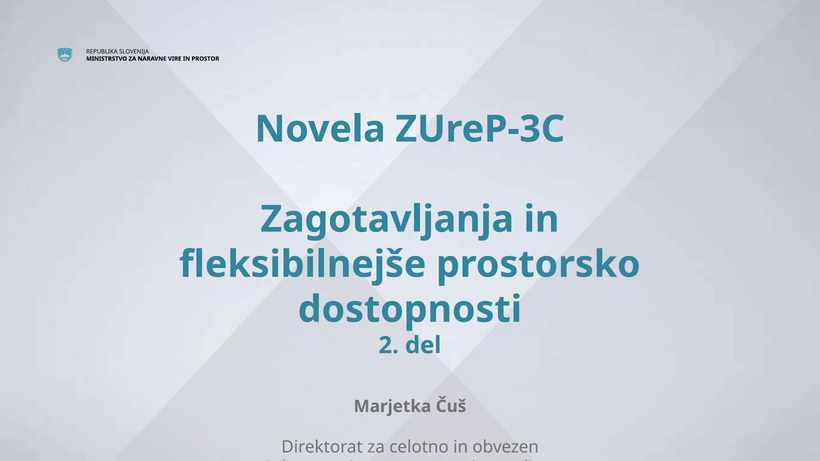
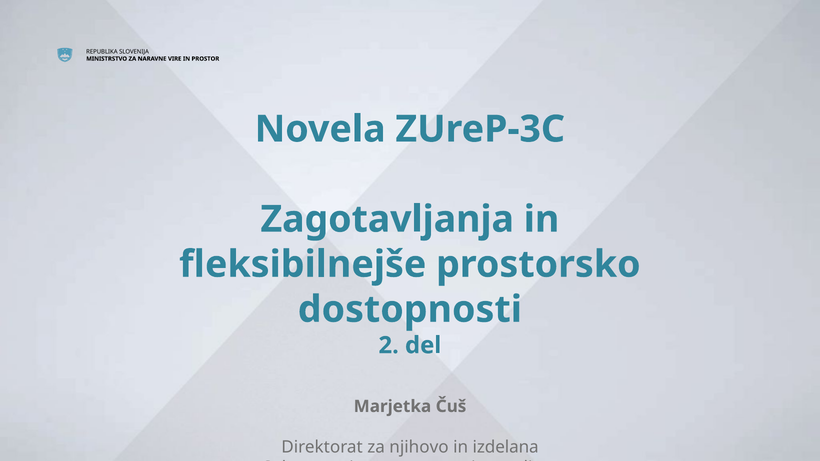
celotno: celotno -> njihovo (419, 448)
obvezen: obvezen -> izdelana (506, 448)
